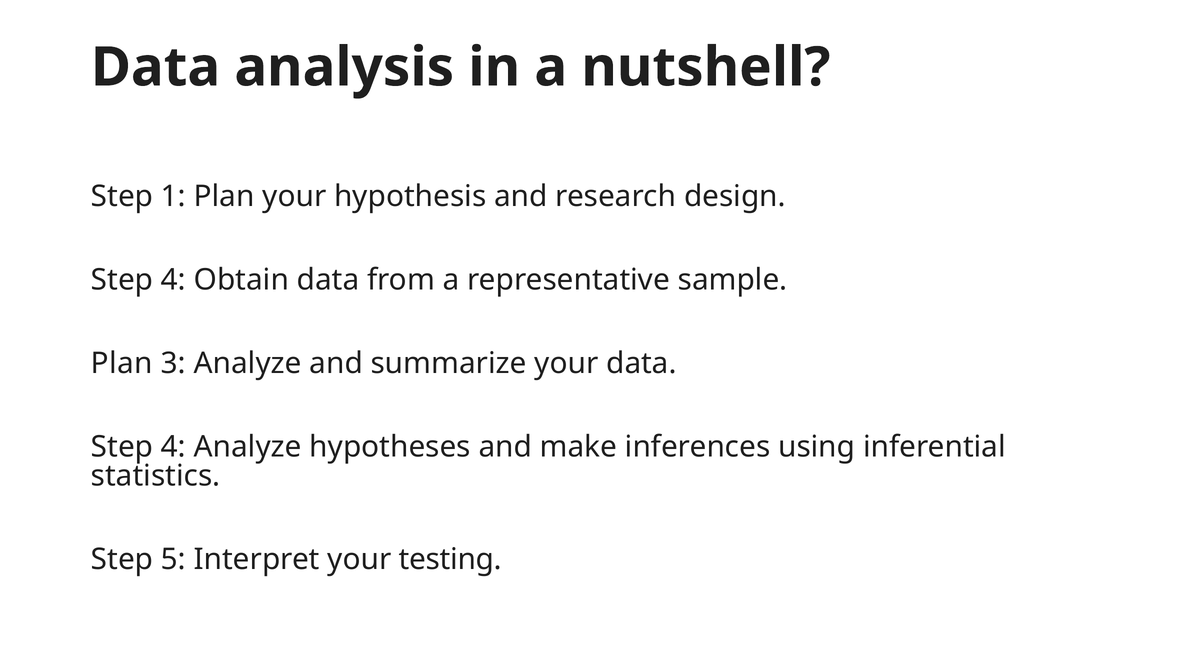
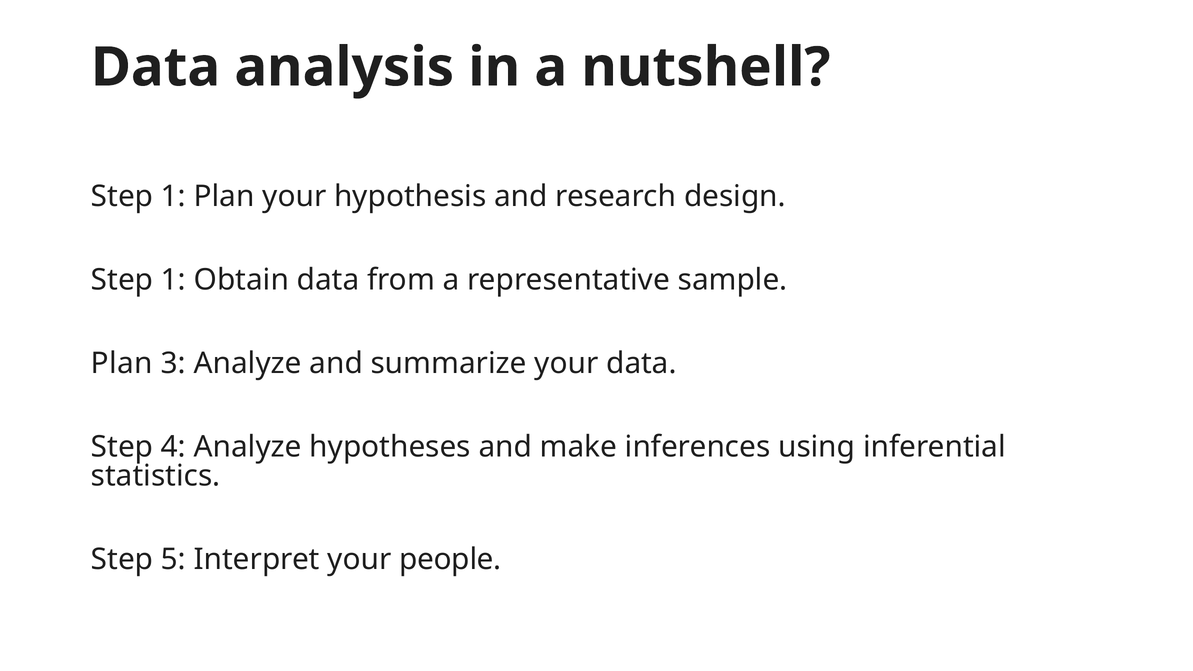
4: 4 -> 1 (173, 280)
testing: testing -> people (450, 560)
